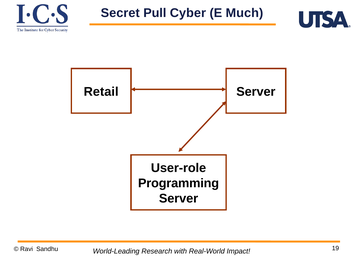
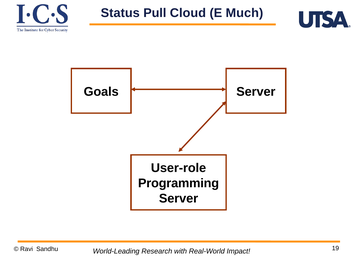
Secret: Secret -> Status (120, 13)
Cyber: Cyber -> Cloud (188, 13)
Retail: Retail -> Goals (101, 92)
